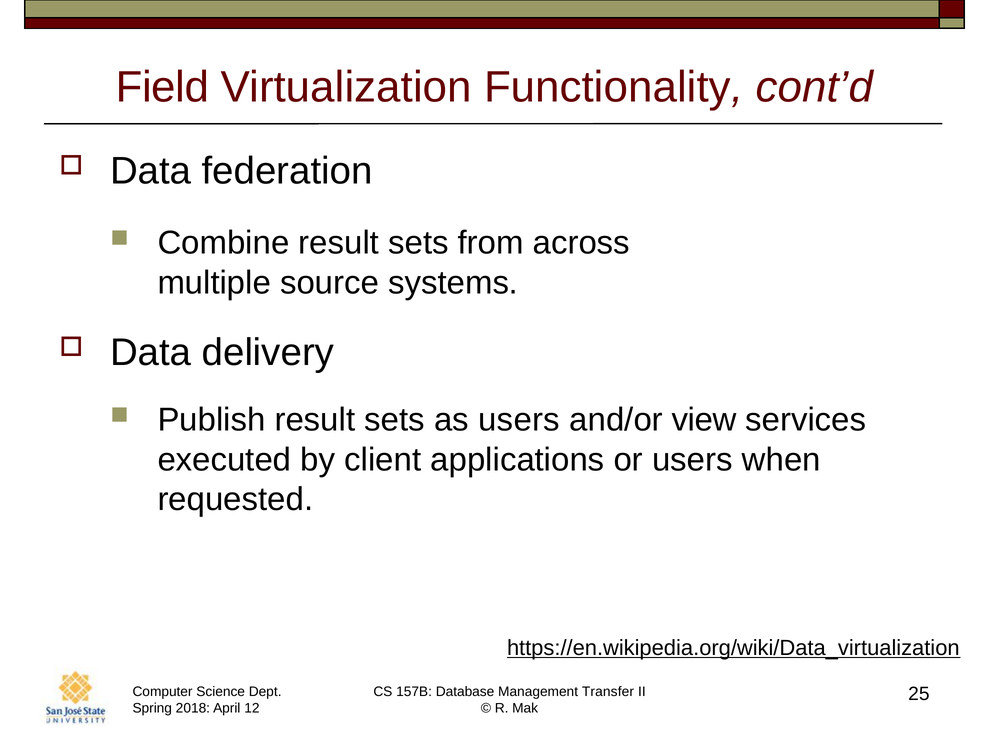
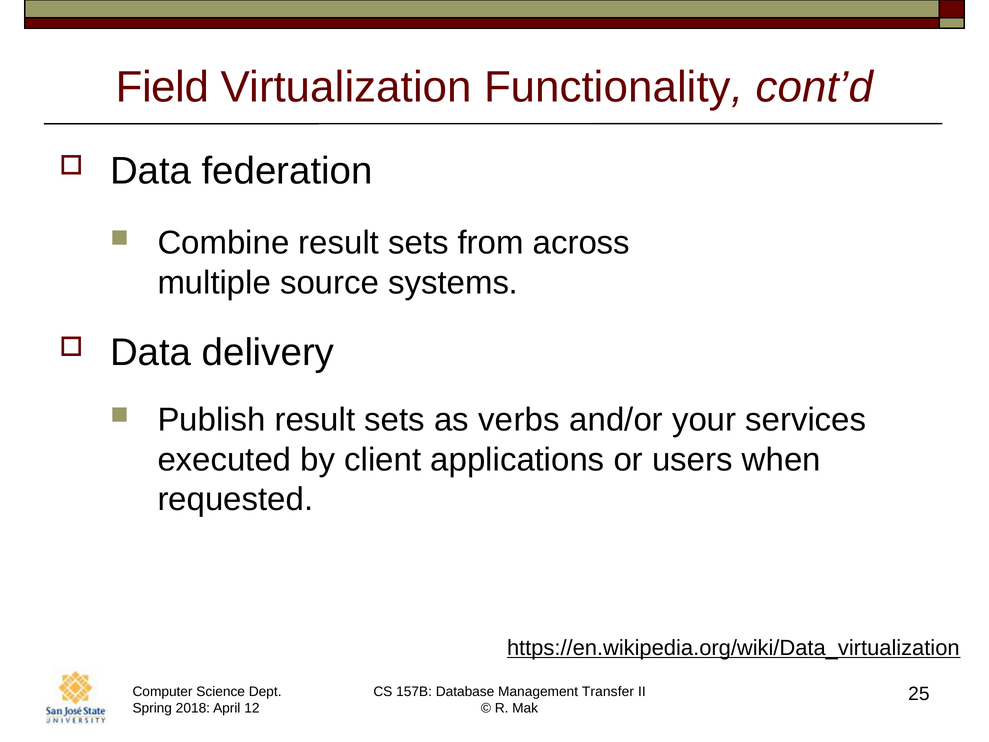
as users: users -> verbs (519, 420)
view: view -> your (704, 420)
